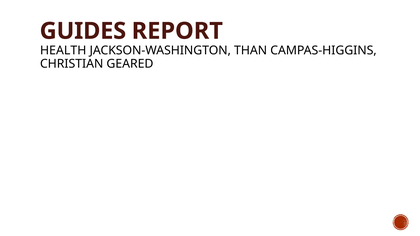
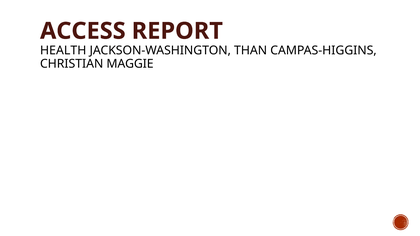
GUIDES: GUIDES -> ACCESS (83, 31)
GEARED: GEARED -> MAGGIE (130, 64)
